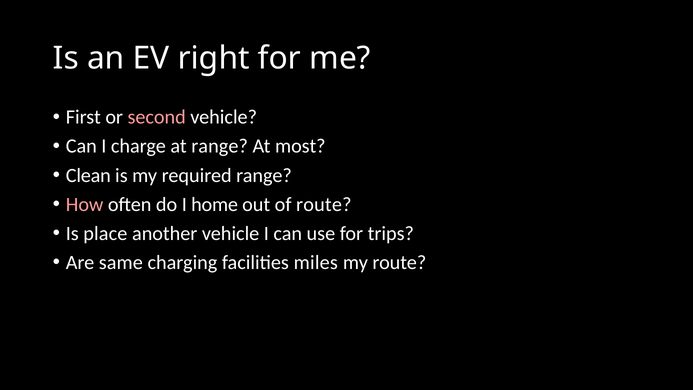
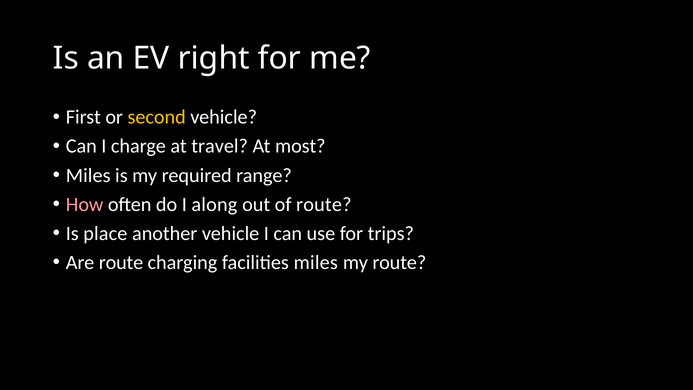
second colour: pink -> yellow (157, 117)
at range: range -> travel (220, 146)
Clean: Clean -> Miles (88, 175)
home: home -> along (214, 204)
Are same: same -> route (121, 262)
